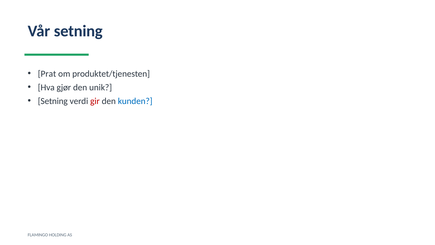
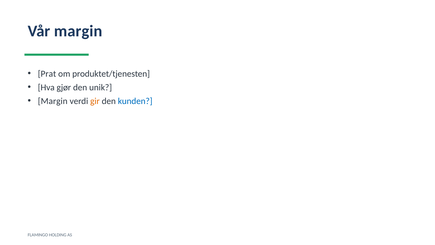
Vår setning: setning -> margin (78, 31)
Setning: Setning -> Margin (53, 101)
gir colour: red -> orange (95, 101)
